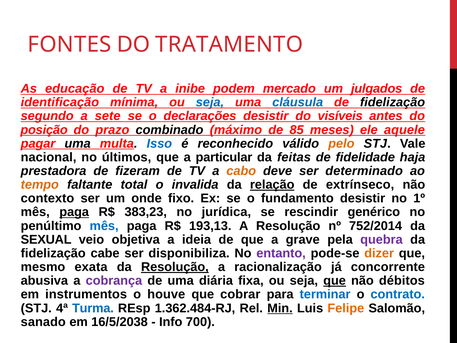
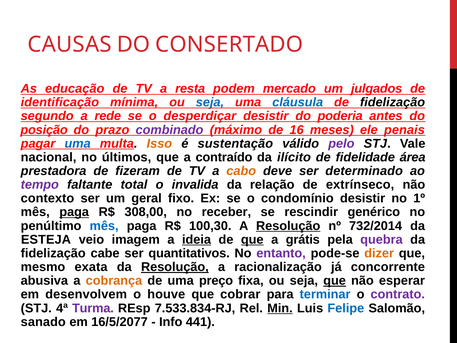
FONTES: FONTES -> CAUSAS (70, 45)
TRATAMENTO: TRATAMENTO -> CONSERTADO (229, 45)
inibe: inibe -> resta (190, 89)
sete: sete -> rede (108, 116)
declarações: declarações -> desperdiçar (200, 116)
visíveis: visíveis -> poderia (340, 116)
combinado colour: black -> purple (170, 130)
85: 85 -> 16 (297, 130)
aquele: aquele -> penais (404, 130)
uma colour: black -> blue (78, 143)
Isso colour: blue -> orange (159, 143)
reconhecido: reconhecido -> sustentação (235, 143)
pelo colour: orange -> purple (341, 143)
particular: particular -> contraído (224, 157)
feitas: feitas -> ilícito (294, 157)
haja: haja -> área (413, 157)
tempo colour: orange -> purple (40, 185)
relação underline: present -> none (272, 185)
onde: onde -> geral (147, 198)
fundamento: fundamento -> condomínio (297, 198)
383,23: 383,23 -> 308,00 (146, 212)
jurídica: jurídica -> receber (226, 212)
193,13: 193,13 -> 100,30 (210, 226)
Resolução underline: none -> present (288, 226)
752/2014: 752/2014 -> 732/2014 (376, 226)
SEXUAL: SEXUAL -> ESTEJA (46, 239)
objetiva: objetiva -> imagem (136, 239)
ideia underline: none -> present (197, 239)
que underline: none -> present (252, 239)
grave: grave -> grátis (303, 239)
disponibiliza: disponibiliza -> quantitativos (189, 253)
cobrança colour: purple -> orange (114, 281)
diária: diária -> preço (216, 281)
débitos: débitos -> esperar (402, 281)
instrumentos: instrumentos -> desenvolvem (86, 294)
contrato colour: blue -> purple (398, 294)
Turma colour: blue -> purple (93, 308)
1.362.484-RJ: 1.362.484-RJ -> 7.533.834-RJ (195, 308)
Felipe colour: orange -> blue (346, 308)
16/5/2038: 16/5/2038 -> 16/5/2077 (120, 322)
700: 700 -> 441 (200, 322)
